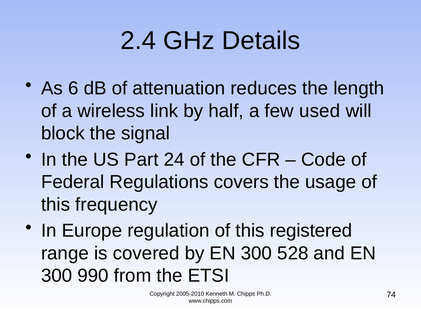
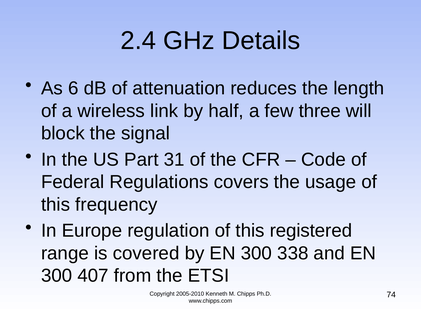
used: used -> three (320, 111)
24: 24 -> 31 (174, 159)
528: 528 -> 338 (293, 253)
990: 990 -> 407 (93, 275)
